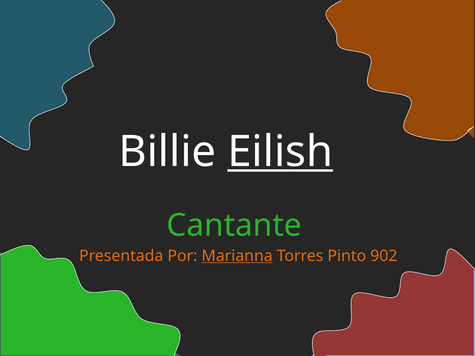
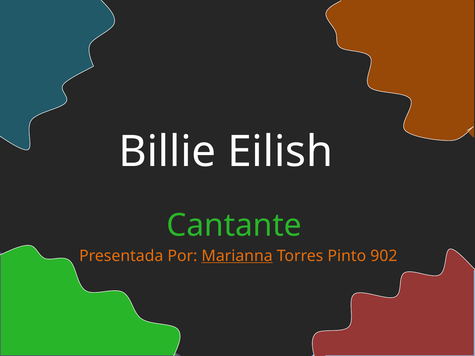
Eilish underline: present -> none (280, 152)
